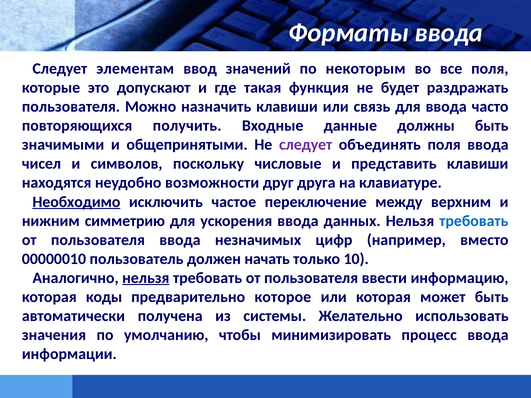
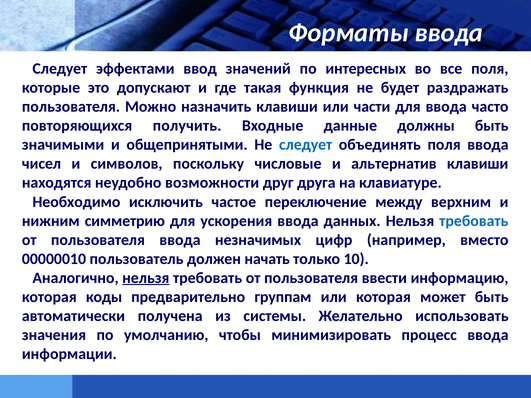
элементам: элементам -> эффектами (135, 69)
некоторым: некоторым -> интересных (366, 69)
связь: связь -> части (372, 107)
следует colour: purple -> blue (306, 145)
представить: представить -> альтернатив (394, 164)
Необходимо underline: present -> none (76, 202)
которое: которое -> группам (283, 297)
